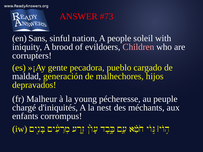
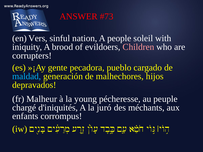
Sans: Sans -> Vers (38, 38)
maldad colour: white -> light blue (27, 76)
nest: nest -> juró (104, 108)
